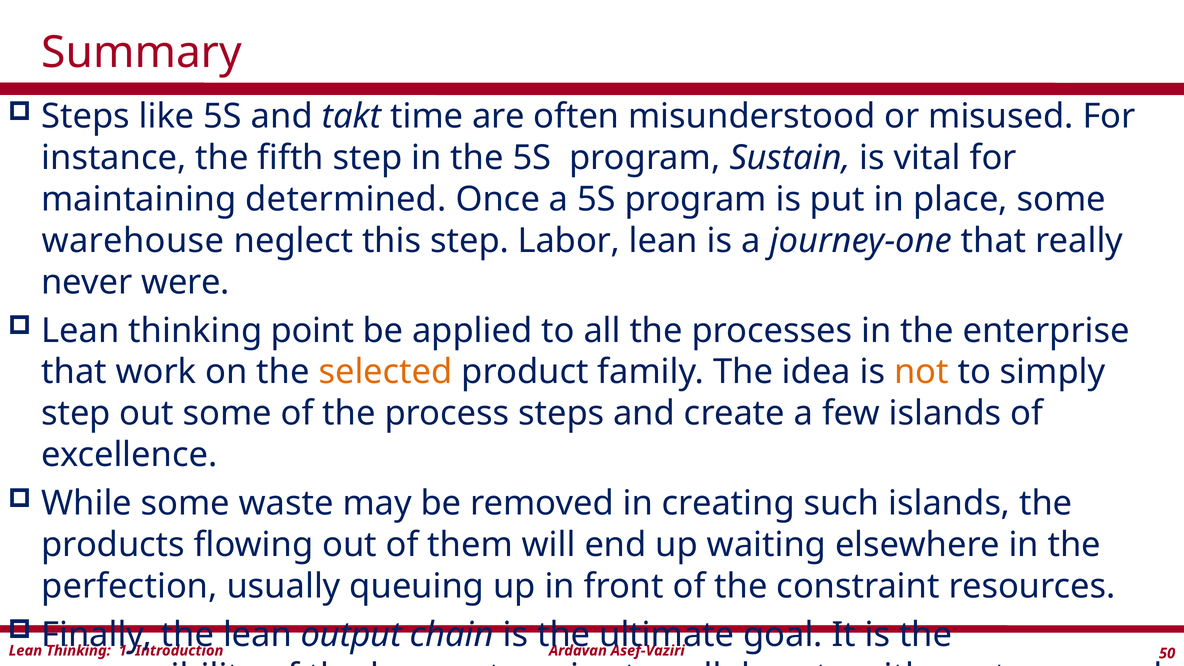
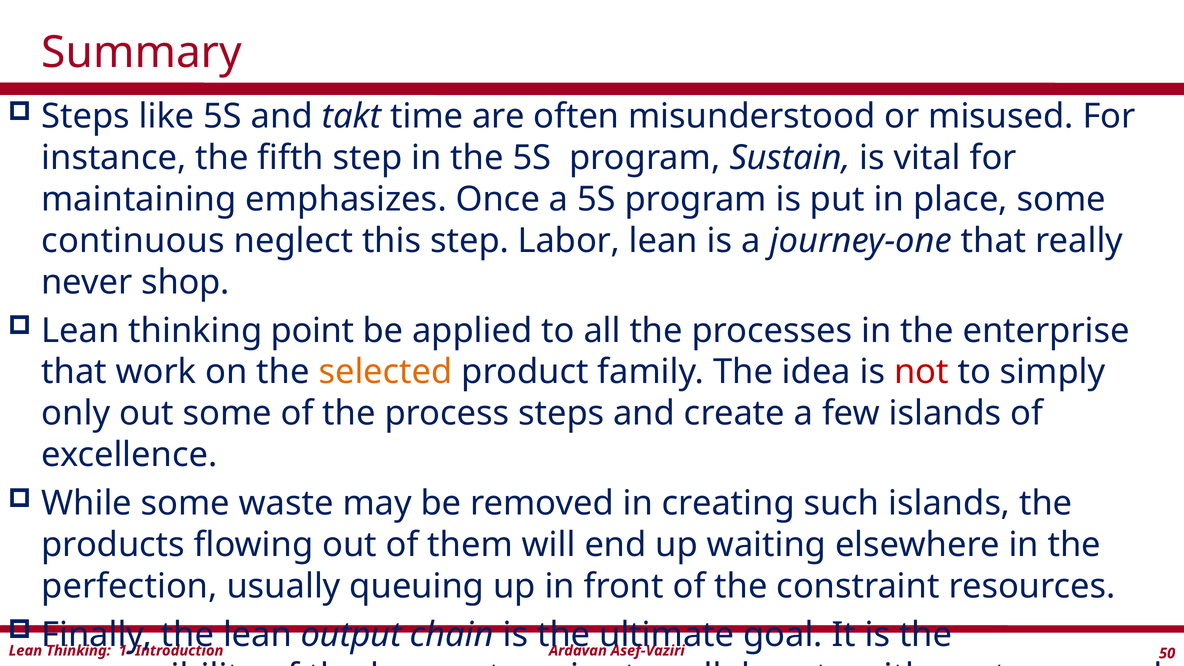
determined: determined -> emphasizes (346, 199)
warehouse: warehouse -> continuous (133, 241)
were: were -> shop (186, 282)
not colour: orange -> red (921, 372)
step: step -> only (76, 414)
